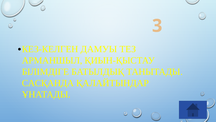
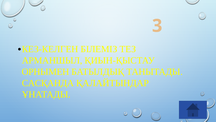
ДАМУЫ: ДАМУЫ -> БІЛЕМІЗ (99, 49)
БІЛІМДІГЕ: БІЛІМДІГЕ -> ОРНЫМЕН (45, 72)
